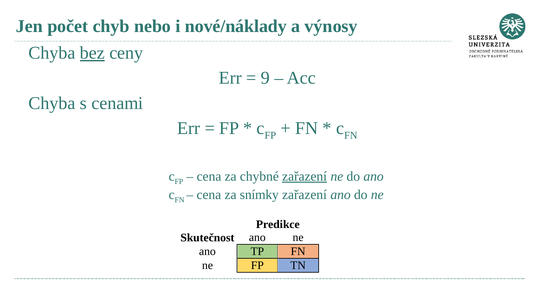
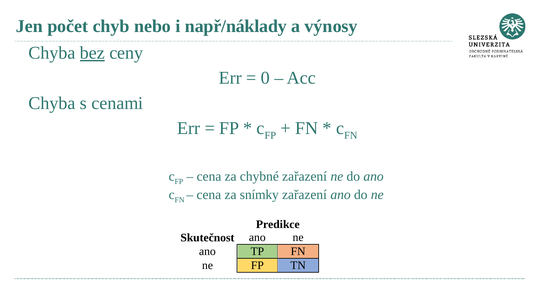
nové/náklady: nové/náklady -> např/náklady (236, 26)
9: 9 -> 0 (265, 78)
zařazení underline: present -> none (305, 176)
